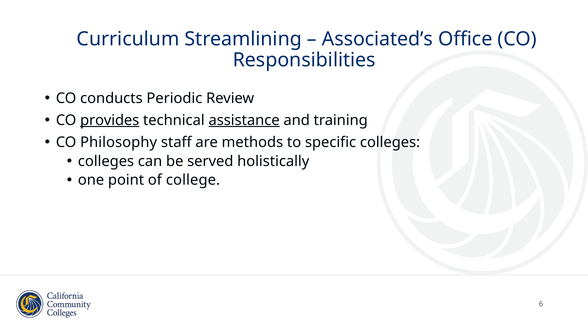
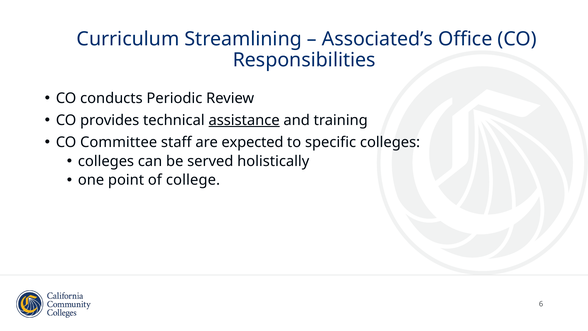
provides underline: present -> none (110, 120)
Philosophy: Philosophy -> Committee (119, 142)
methods: methods -> expected (252, 142)
